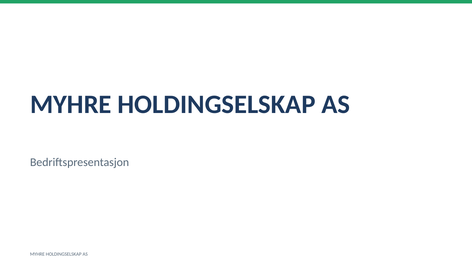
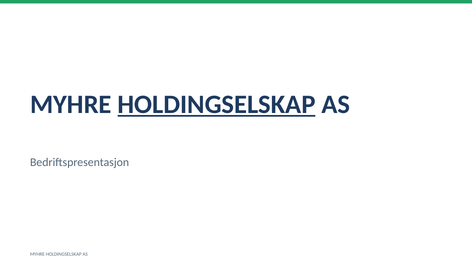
HOLDINGSELSKAP underline: none -> present (217, 105)
